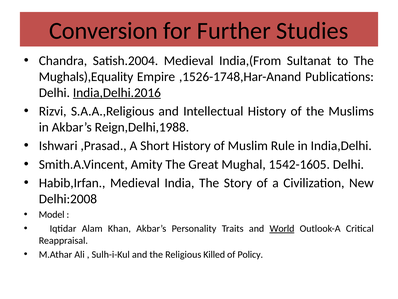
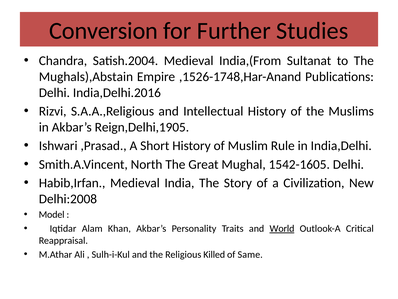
Mughals),Equality: Mughals),Equality -> Mughals),Abstain (86, 77)
India,Delhi.2016 underline: present -> none (117, 92)
Reign,Delhi,1988: Reign,Delhi,1988 -> Reign,Delhi,1905 (142, 127)
Amity: Amity -> North (147, 164)
Policy: Policy -> Same (250, 254)
